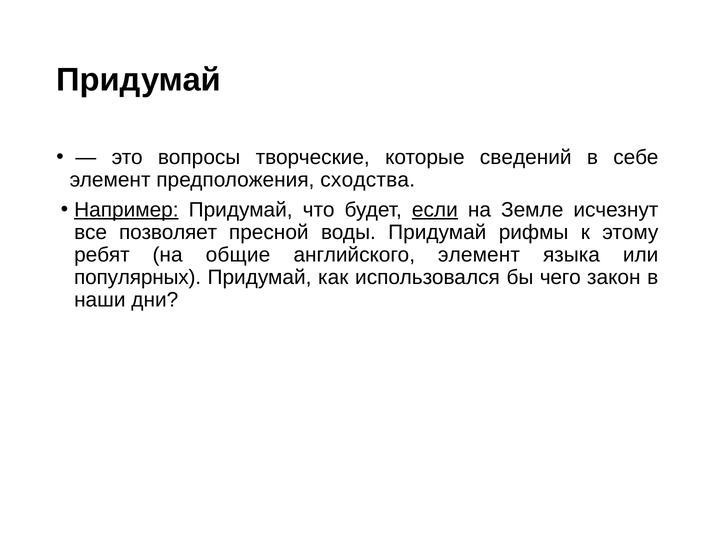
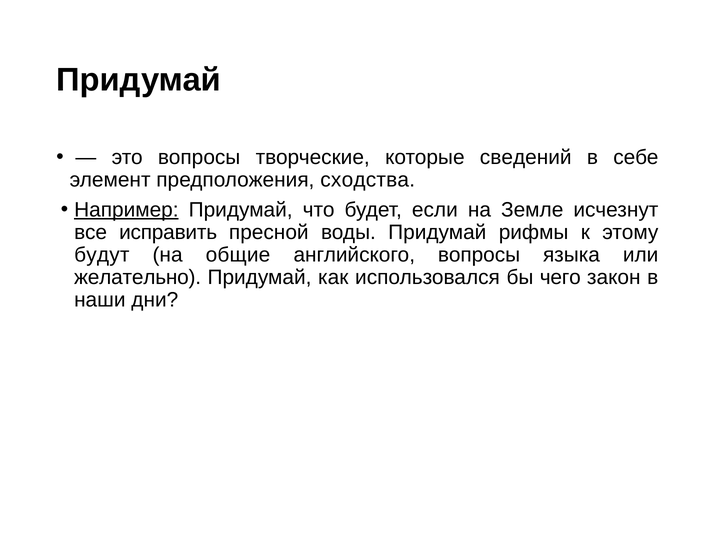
если underline: present -> none (435, 210)
позволяет: позволяет -> исправить (168, 232)
ребят: ребят -> будут (102, 255)
английского элемент: элемент -> вопросы (479, 255)
популярных: популярных -> желательно (138, 278)
